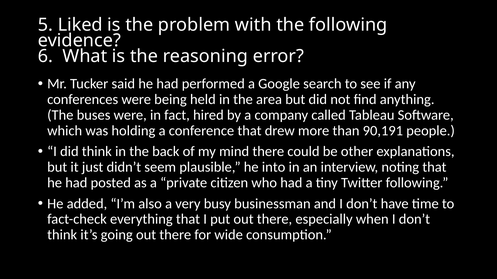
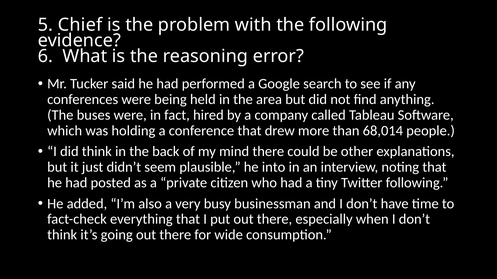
Liked: Liked -> Chief (80, 25)
90,191: 90,191 -> 68,014 (383, 131)
